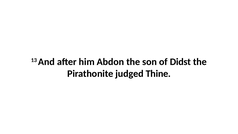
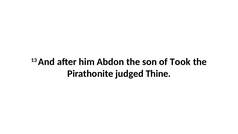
Didst: Didst -> Took (180, 62)
